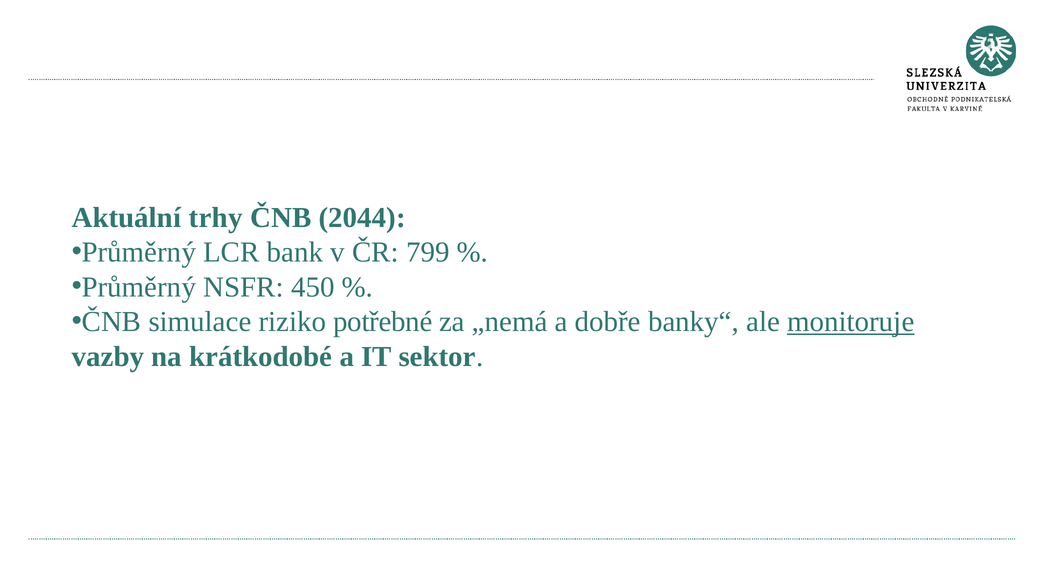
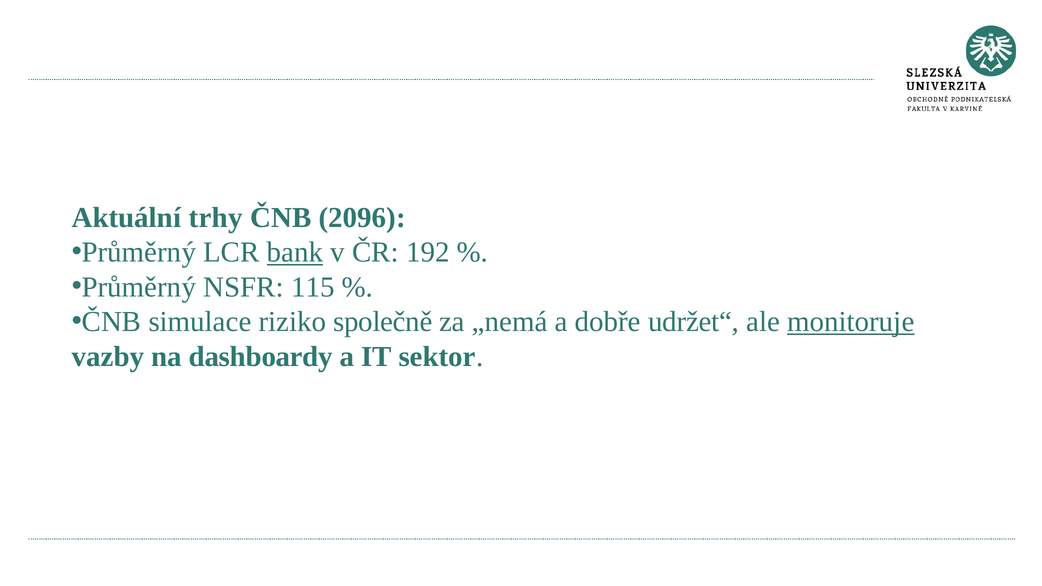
2044: 2044 -> 2096 (362, 218)
bank underline: none -> present (295, 252)
799: 799 -> 192 (428, 252)
450: 450 -> 115 (313, 287)
potřebné: potřebné -> společně (383, 322)
banky“: banky“ -> udržet“ (694, 322)
krátkodobé: krátkodobé -> dashboardy (261, 357)
